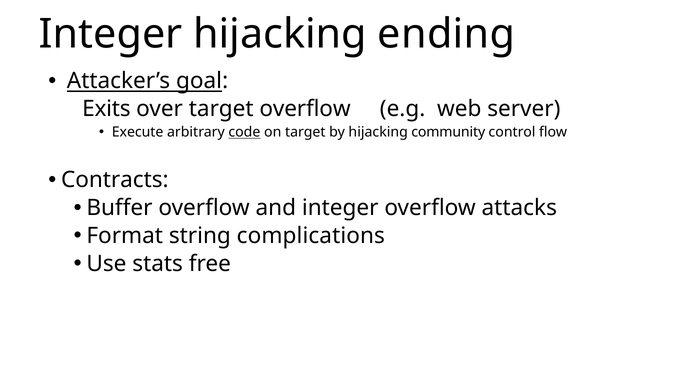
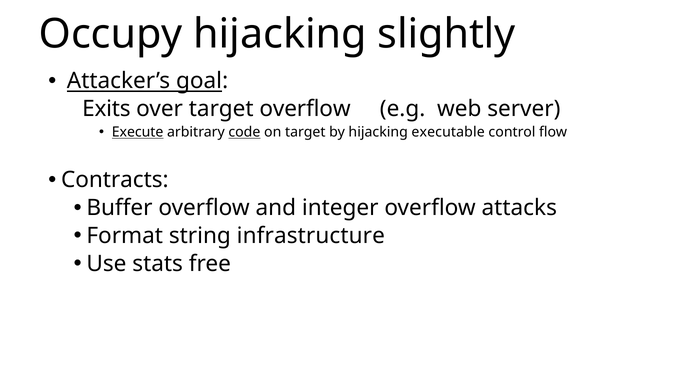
Integer: Integer -> Occupy (111, 34)
ending: ending -> slightly (446, 34)
Execute underline: none -> present (138, 132)
community: community -> executable (448, 132)
complications: complications -> infrastructure (311, 236)
